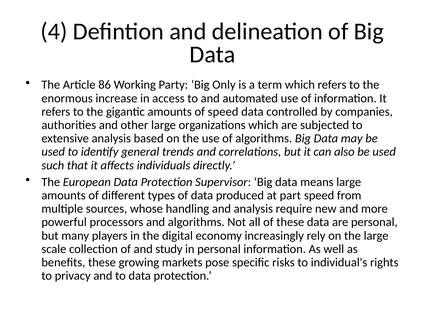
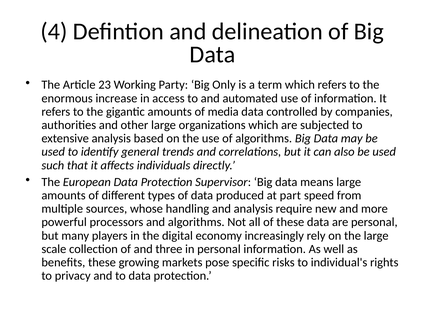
86: 86 -> 23 (105, 85)
of speed: speed -> media (223, 112)
study: study -> three (169, 249)
